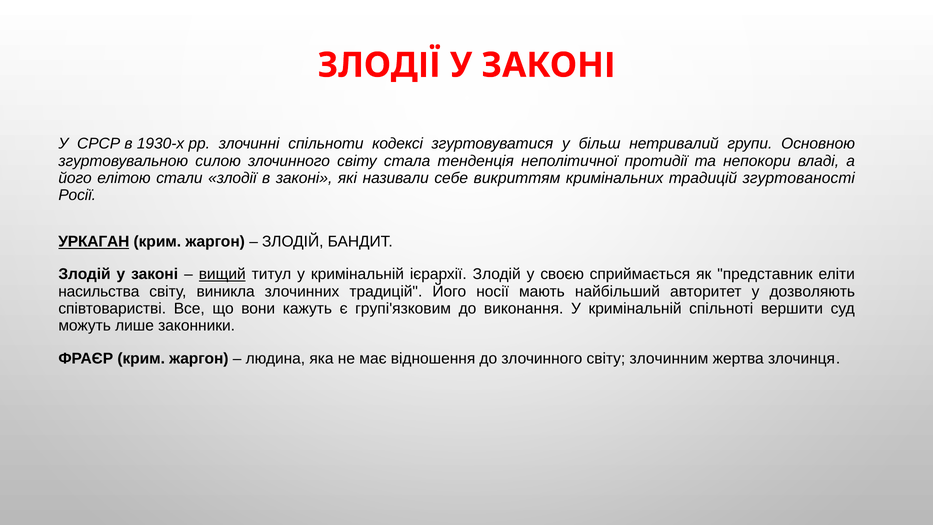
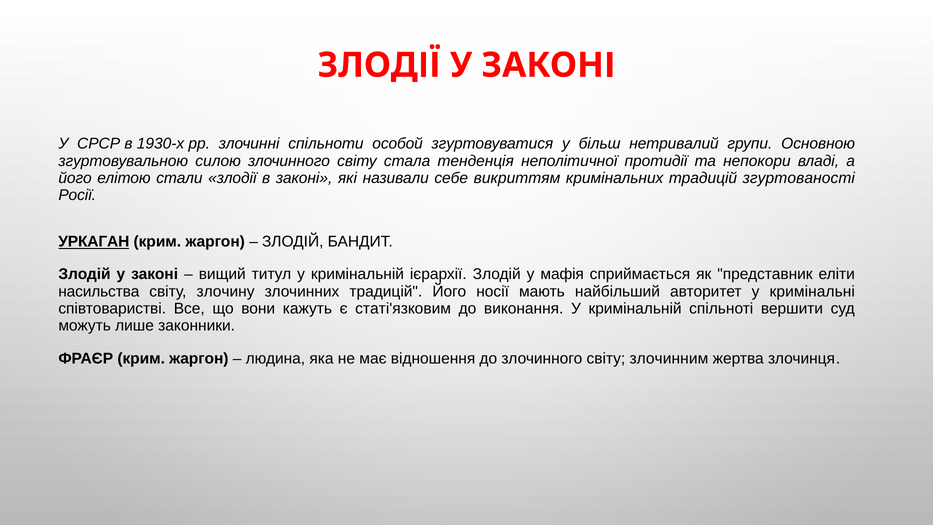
кодексі: кодексі -> особой (398, 144)
вищий underline: present -> none (222, 274)
своєю: своєю -> мафія (562, 274)
виникла: виникла -> злочину (226, 291)
дозволяють: дозволяють -> кримінальні (812, 291)
групі'язковим: групі'язковим -> статі'язковим (403, 308)
